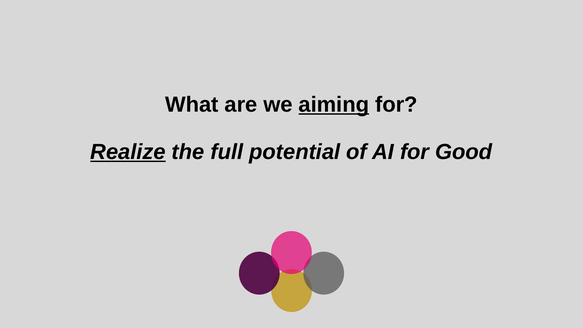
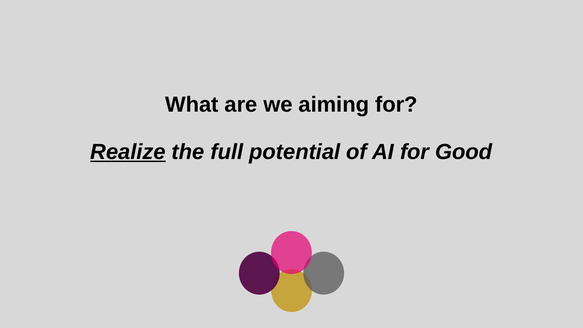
aiming underline: present -> none (334, 105)
